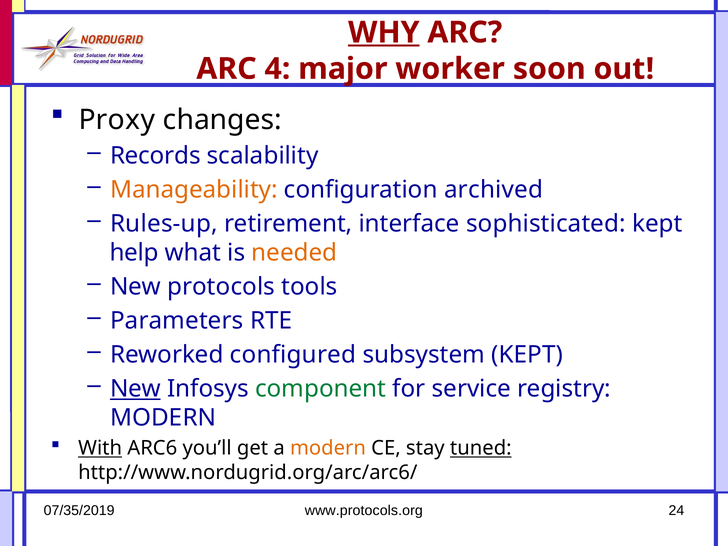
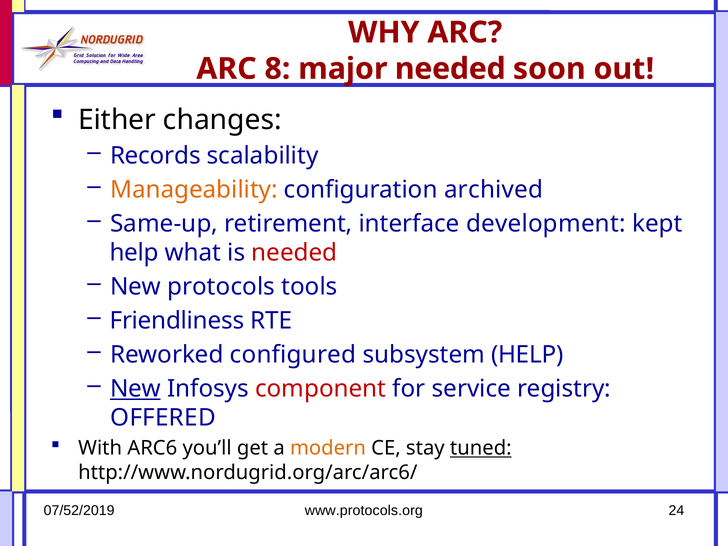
WHY underline: present -> none (384, 32)
4: 4 -> 8 (277, 69)
major worker: worker -> needed (450, 69)
Proxy: Proxy -> Either (117, 120)
Rules-up: Rules-up -> Same-up (164, 224)
sophisticated: sophisticated -> development (546, 224)
needed colour: orange -> red (294, 253)
Parameters: Parameters -> Friendliness (177, 321)
subsystem KEPT: KEPT -> HELP (527, 355)
component colour: green -> red (321, 389)
MODERN: MODERN -> OFFERED (163, 418)
With underline: present -> none (100, 448)
07/35/2019: 07/35/2019 -> 07/52/2019 (79, 510)
